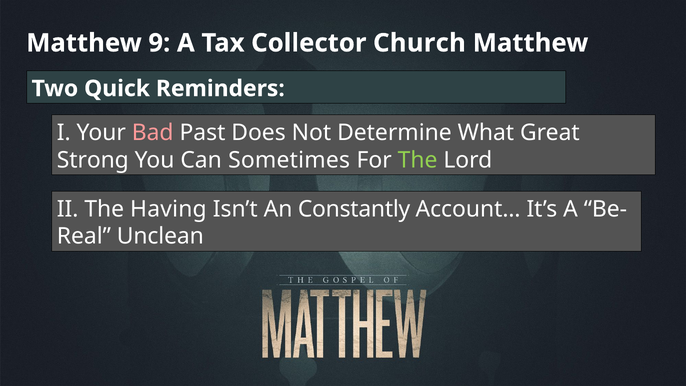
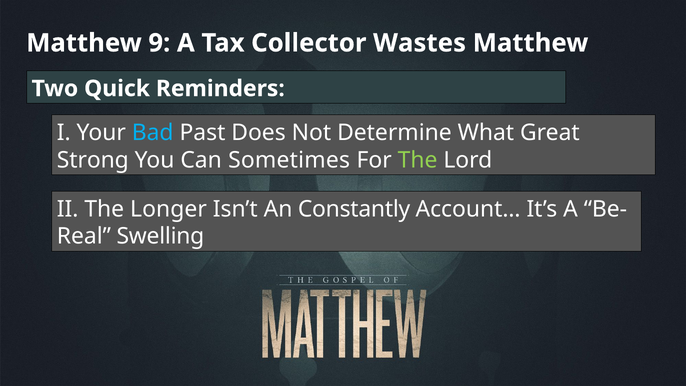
Church: Church -> Wastes (420, 43)
Bad colour: pink -> light blue (153, 133)
Having: Having -> Longer (168, 209)
Unclean: Unclean -> Swelling (160, 236)
